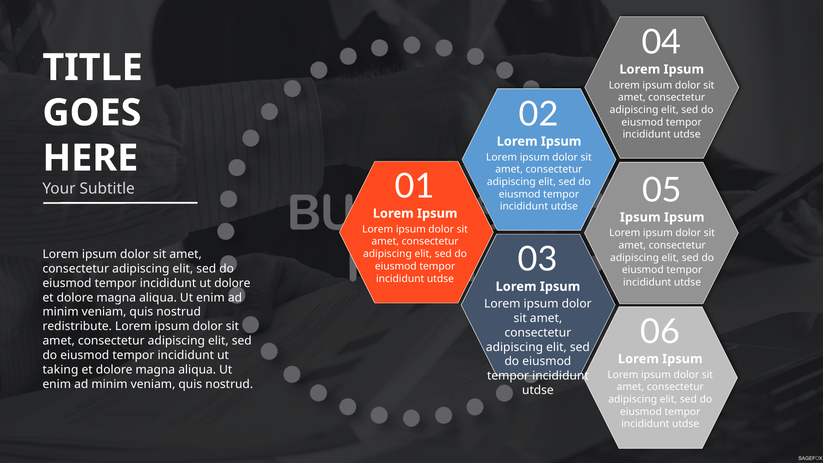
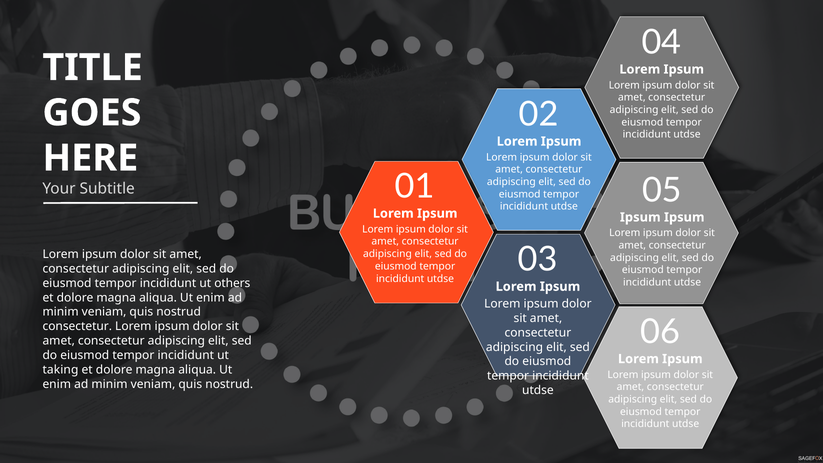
ut dolore: dolore -> others (232, 283)
redistribute: redistribute -> consectetur (77, 326)
